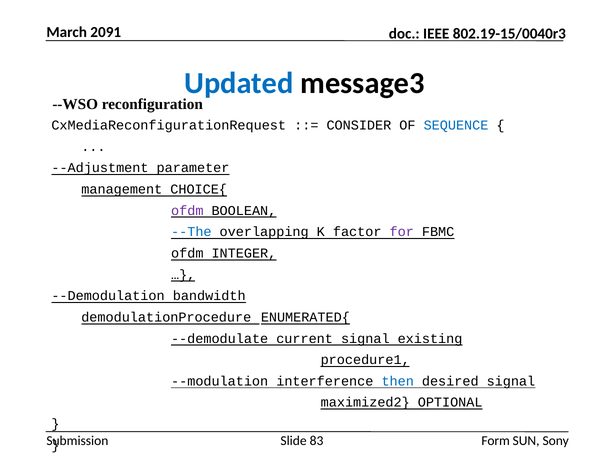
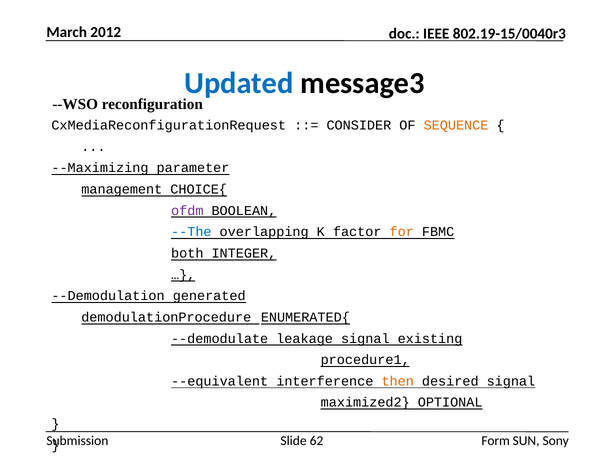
2091: 2091 -> 2012 (106, 32)
SEQUENCE colour: blue -> orange (456, 125)
--Adjustment: --Adjustment -> --Maximizing (100, 168)
for colour: purple -> orange (402, 232)
ofdm: ofdm -> both (187, 253)
bandwidth: bandwidth -> generated (209, 296)
current: current -> leakage (305, 338)
--modulation: --modulation -> --equivalent (220, 381)
then colour: blue -> orange (398, 381)
83: 83 -> 62 (317, 440)
